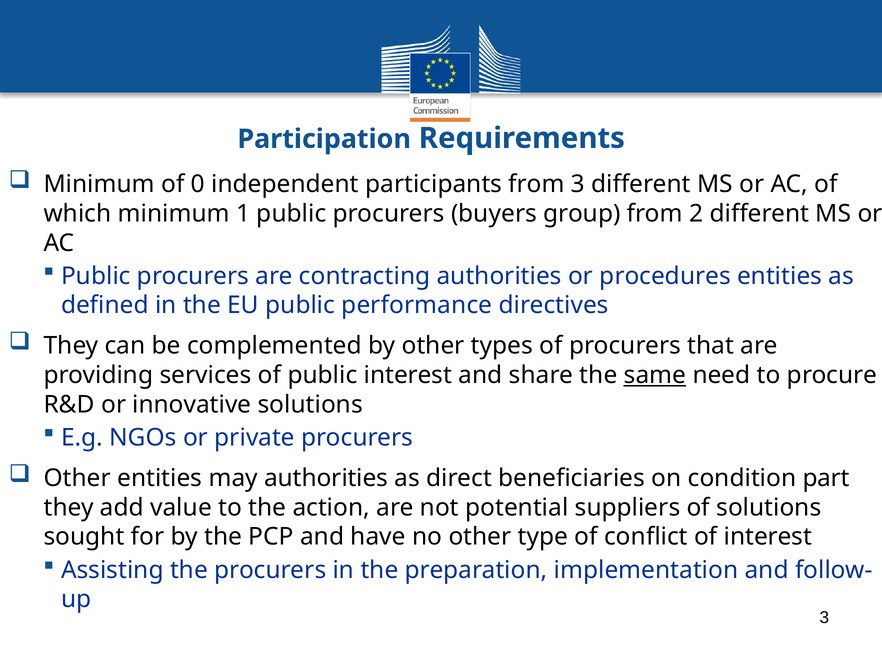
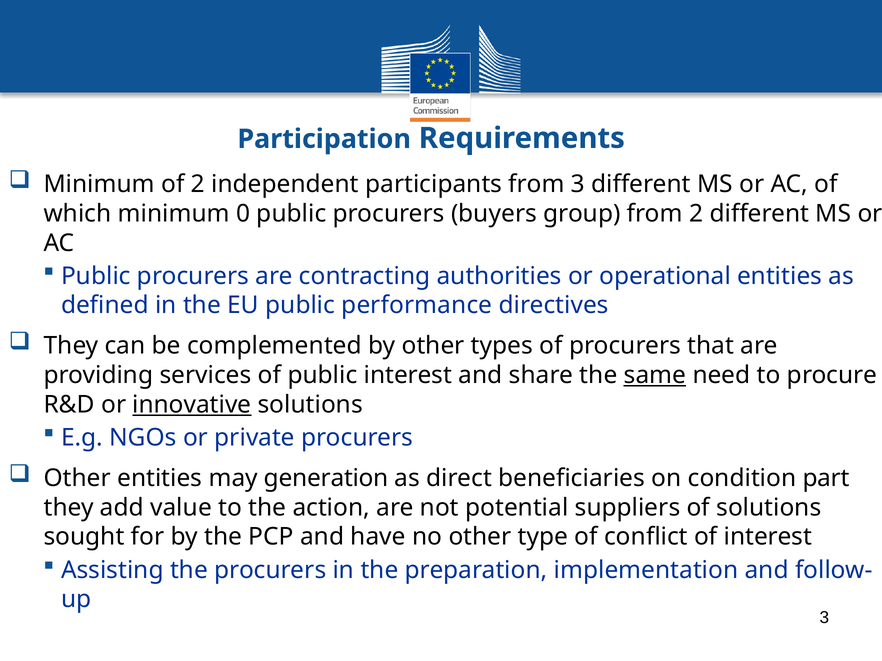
of 0: 0 -> 2 (198, 184)
1: 1 -> 0 (243, 214)
procedures: procedures -> operational (665, 276)
innovative underline: none -> present (192, 405)
may authorities: authorities -> generation (326, 478)
